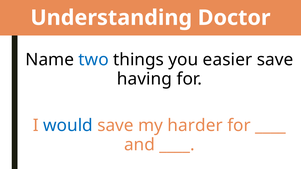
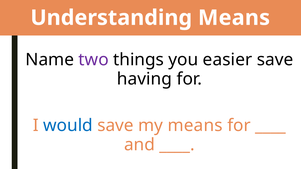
Understanding Doctor: Doctor -> Means (234, 18)
two colour: blue -> purple (94, 60)
my harder: harder -> means (195, 126)
